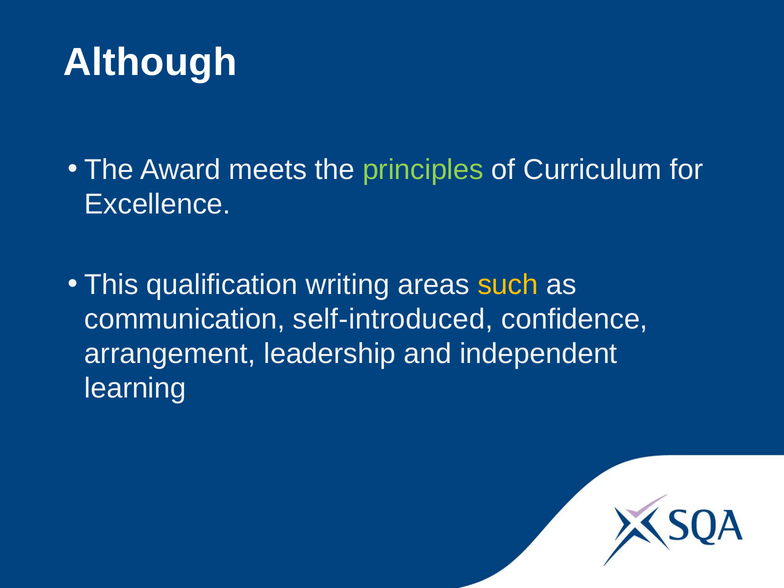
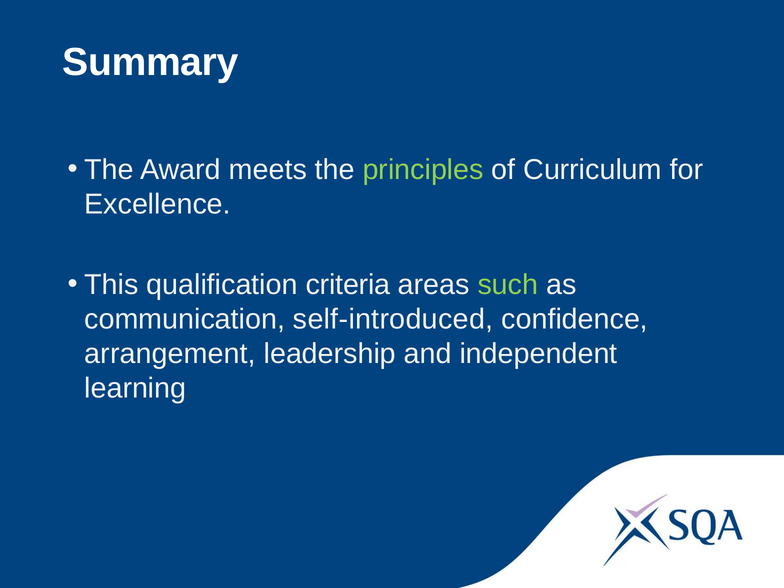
Although: Although -> Summary (150, 62)
writing: writing -> criteria (348, 285)
such colour: yellow -> light green (508, 285)
